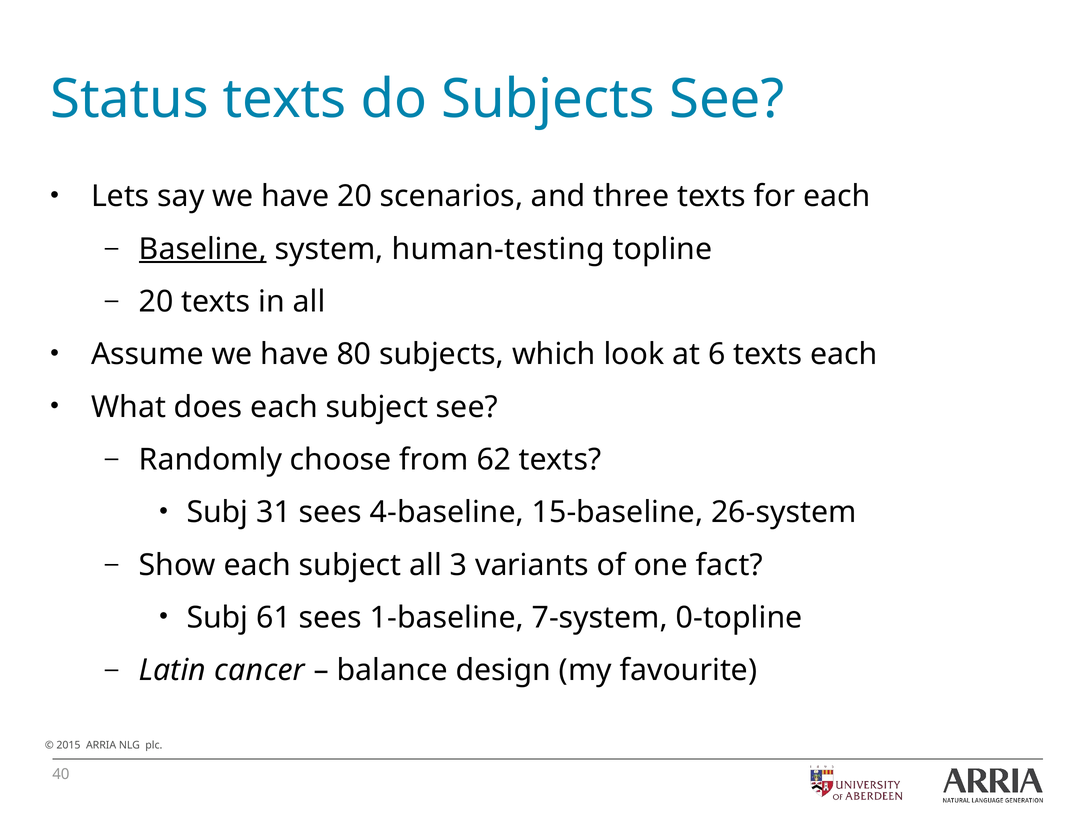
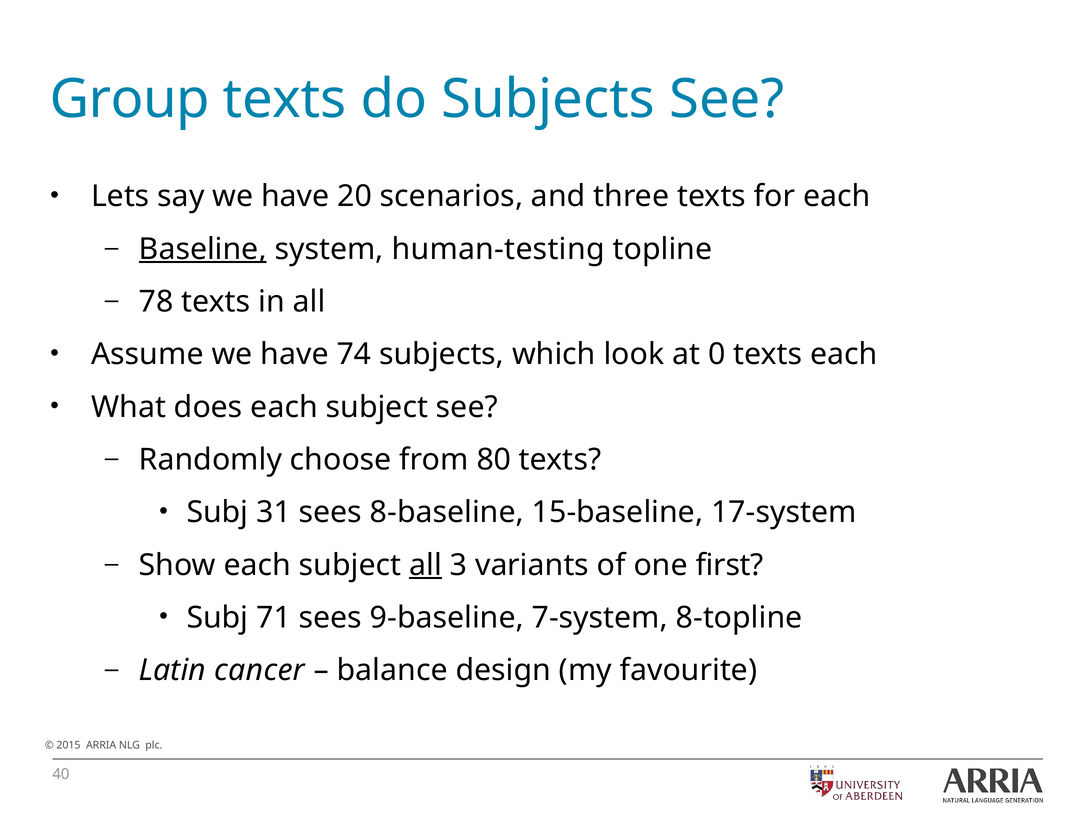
Status: Status -> Group (130, 99)
20: 20 -> 78 (156, 302)
80: 80 -> 74 (354, 355)
6: 6 -> 0 (717, 355)
62: 62 -> 80 (494, 460)
4-baseline: 4-baseline -> 8-baseline (447, 513)
26-system: 26-system -> 17-system (784, 513)
all underline: none -> present (426, 565)
fact: fact -> first (730, 565)
61: 61 -> 71 (274, 618)
1-baseline: 1-baseline -> 9-baseline (447, 618)
0-topline: 0-topline -> 8-topline (739, 618)
